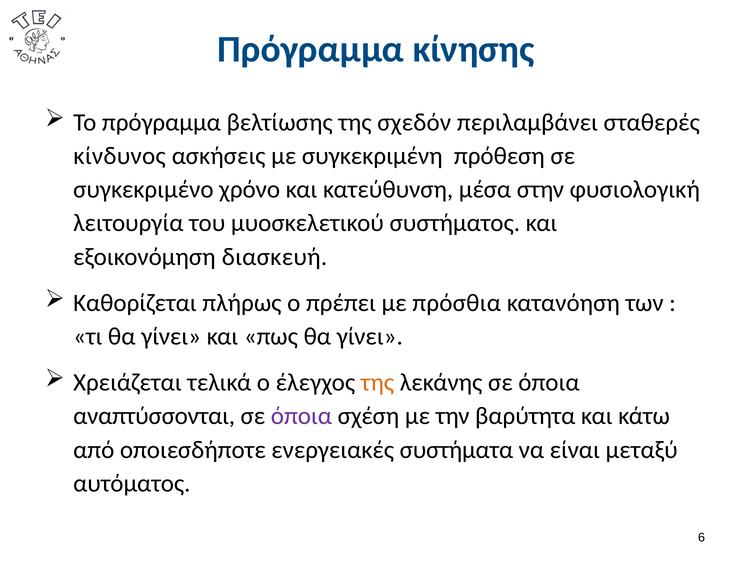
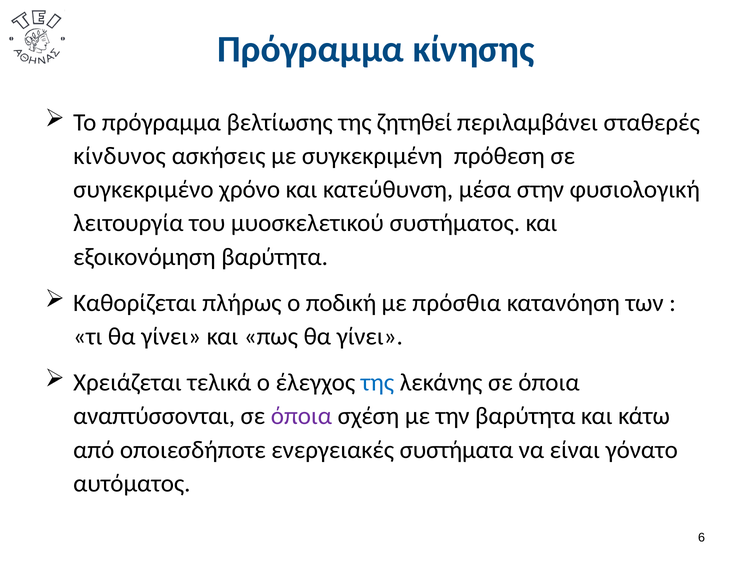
σχεδόν: σχεδόν -> ζητηθεί (414, 122)
εξοικονόμηση διασκευή: διασκευή -> βαρύτητα (275, 257)
πρέπει: πρέπει -> ποδική (341, 303)
της colour: orange -> blue (377, 382)
μεταξύ: μεταξύ -> γόνατο (642, 449)
